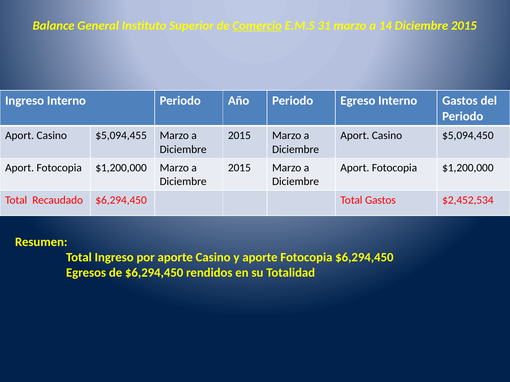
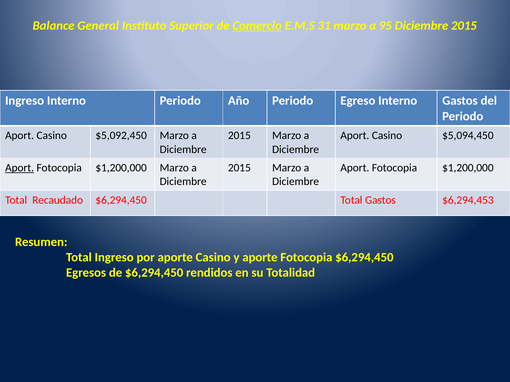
14: 14 -> 95 (385, 26)
$5,094,455: $5,094,455 -> $5,092,450 (121, 136)
Aport underline: none -> present (20, 168)
$2,452,534: $2,452,534 -> $6,294,453 (468, 200)
